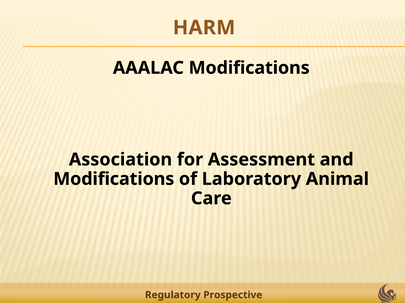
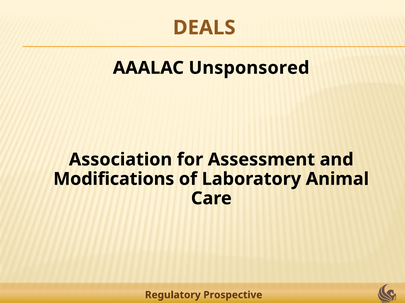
HARM: HARM -> DEALS (204, 28)
AAALAC Modifications: Modifications -> Unsponsored (249, 68)
